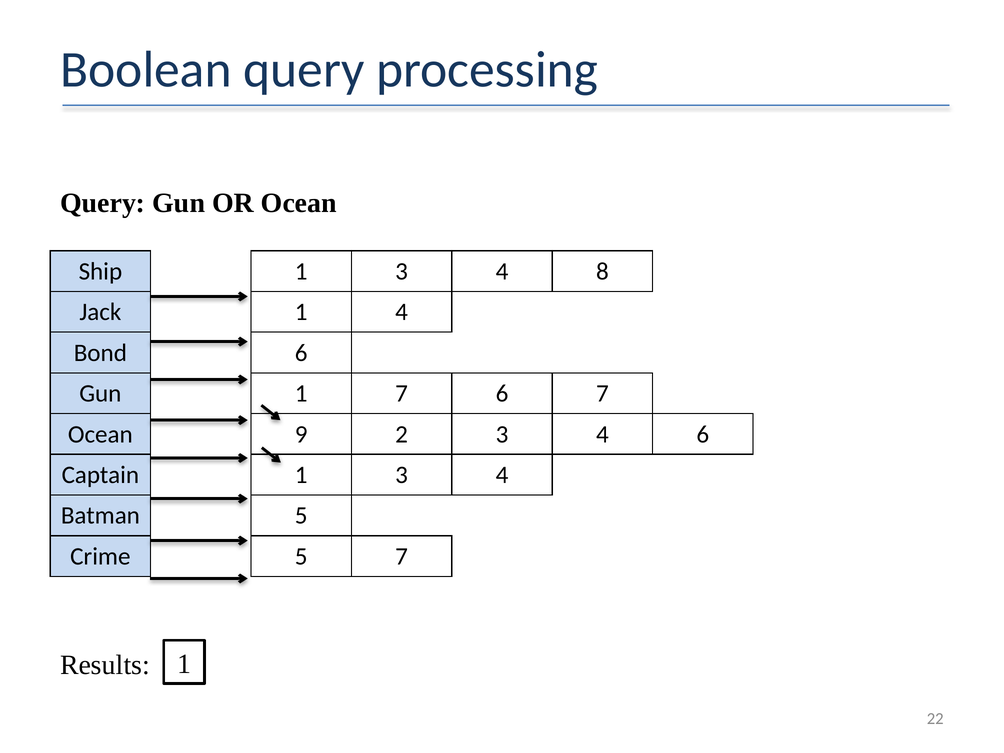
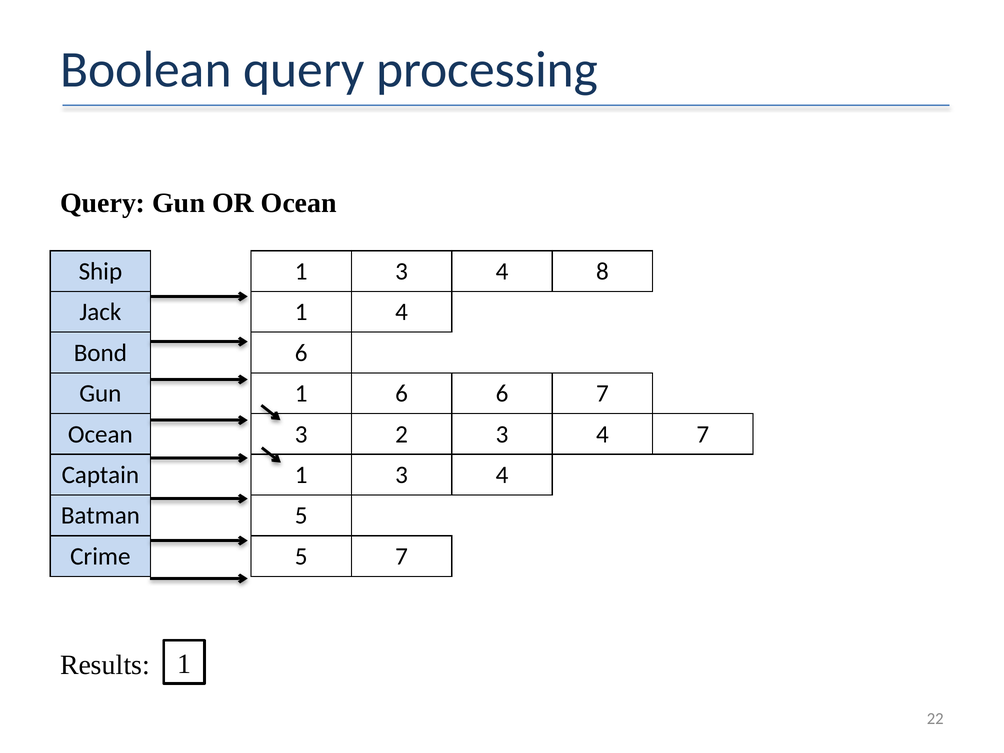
1 7: 7 -> 6 (402, 394)
Ocean 9: 9 -> 3 (301, 434)
4 6: 6 -> 7 (703, 434)
